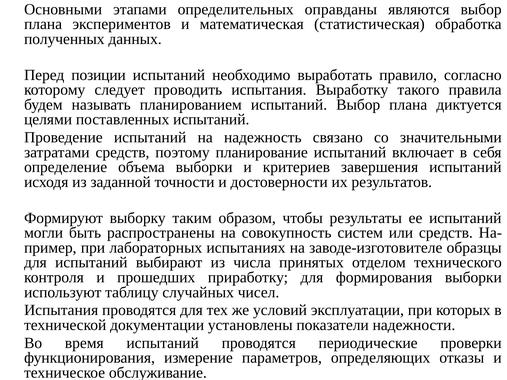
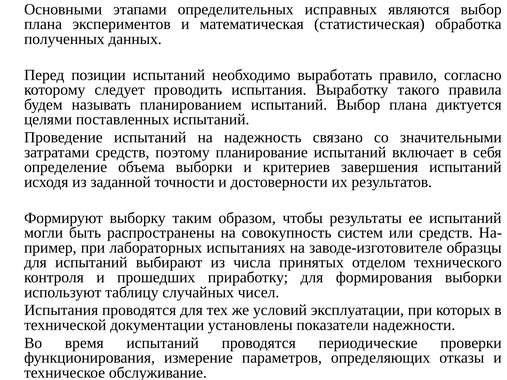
оправданы: оправданы -> исправных (341, 9)
